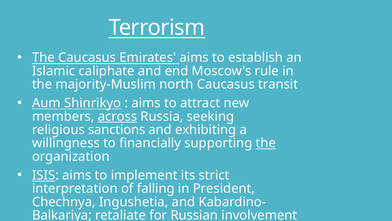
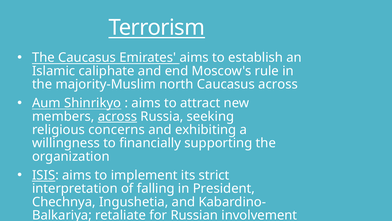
Caucasus transit: transit -> across (278, 84)
sanctions: sanctions -> concerns (117, 130)
the underline: present -> none (266, 143)
